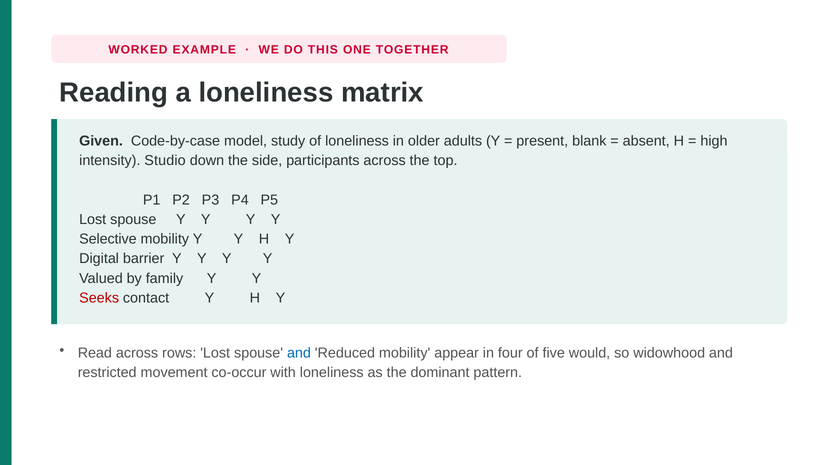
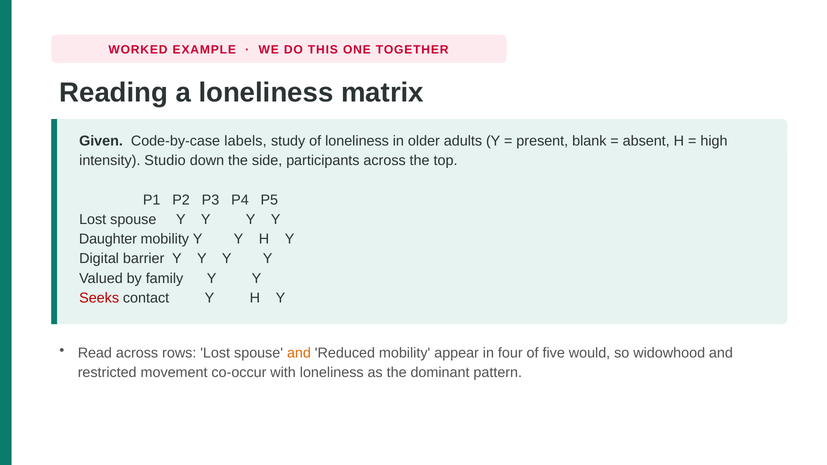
model: model -> labels (245, 141)
Selective: Selective -> Daughter (108, 239)
and colour: blue -> orange (299, 353)
